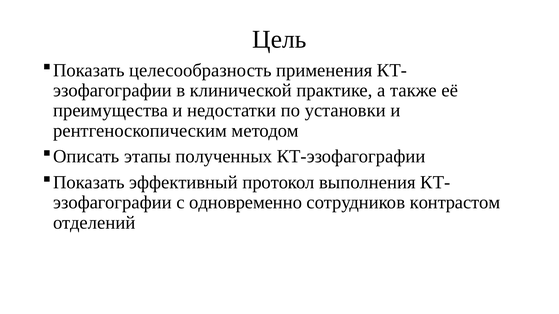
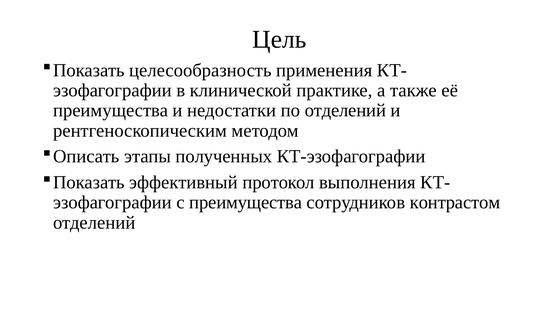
по установки: установки -> отделений (345, 111)
с одновременно: одновременно -> преимущества (246, 203)
